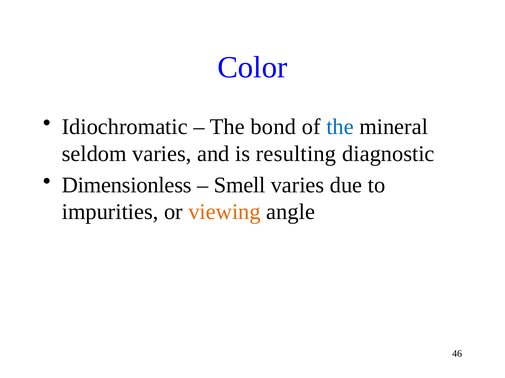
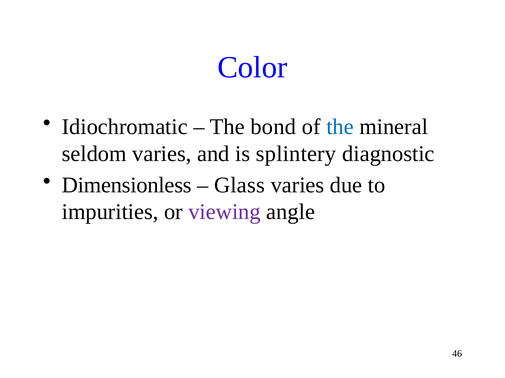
resulting: resulting -> splintery (296, 154)
Smell: Smell -> Glass (239, 185)
viewing colour: orange -> purple (225, 212)
